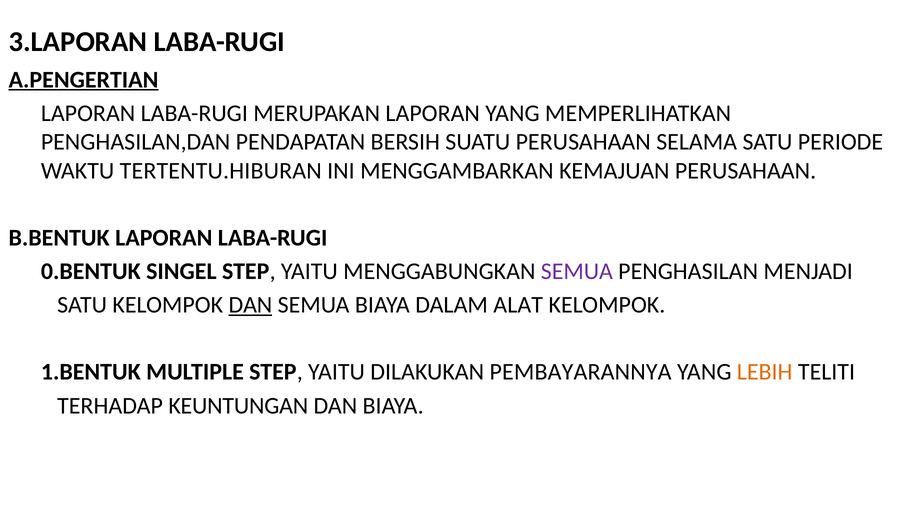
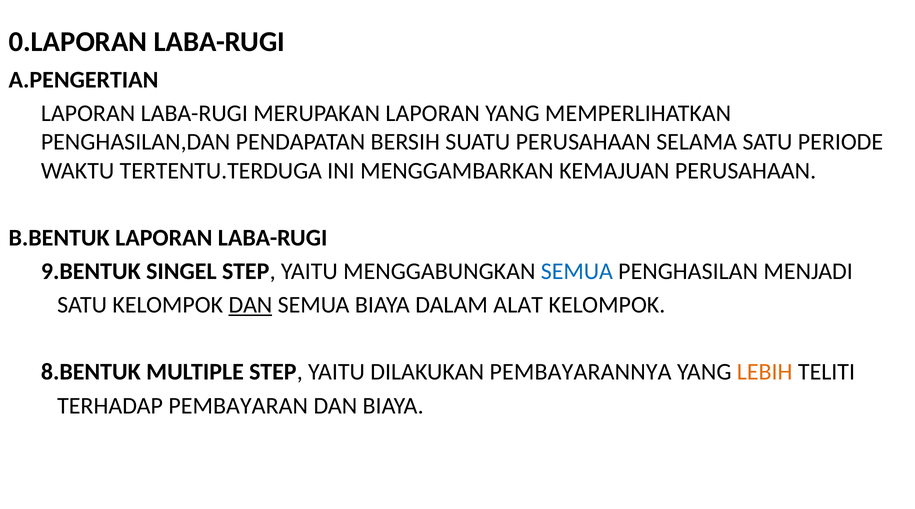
3.LAPORAN: 3.LAPORAN -> 0.LAPORAN (78, 42)
A.PENGERTIAN underline: present -> none (84, 80)
TERTENTU.HIBURAN: TERTENTU.HIBURAN -> TERTENTU.TERDUGA (221, 170)
0.BENTUK: 0.BENTUK -> 9.BENTUK (91, 271)
SEMUA colour: purple -> blue (577, 271)
1.BENTUK: 1.BENTUK -> 8.BENTUK (91, 372)
KEUNTUNGAN: KEUNTUNGAN -> PEMBAYARAN (238, 405)
